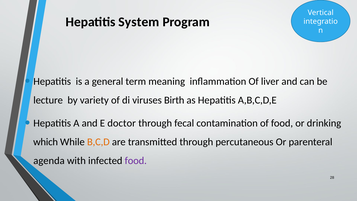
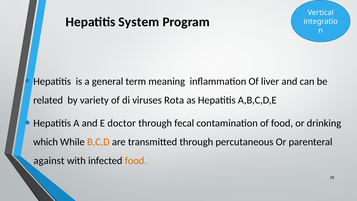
lecture: lecture -> related (48, 100)
Birth: Birth -> Rota (174, 100)
agenda: agenda -> against (49, 160)
food colour: purple -> orange (136, 160)
